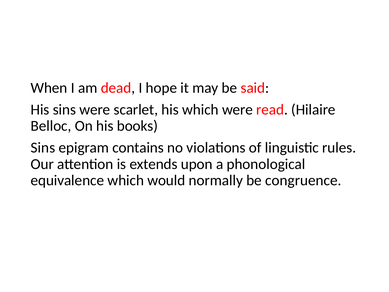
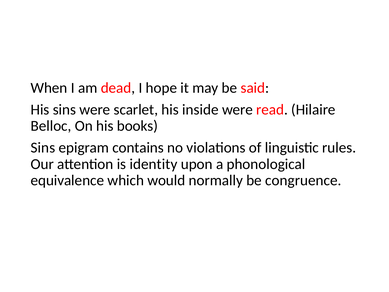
his which: which -> inside (200, 109)
extends: extends -> identity (153, 164)
